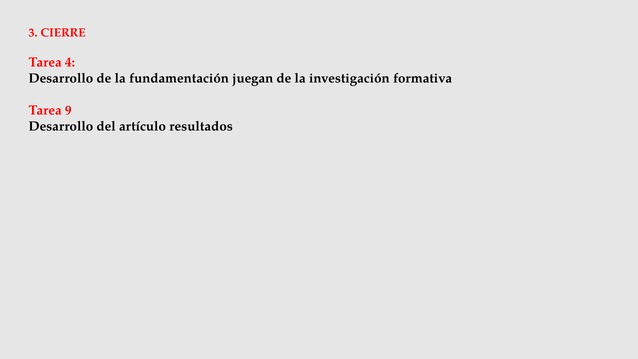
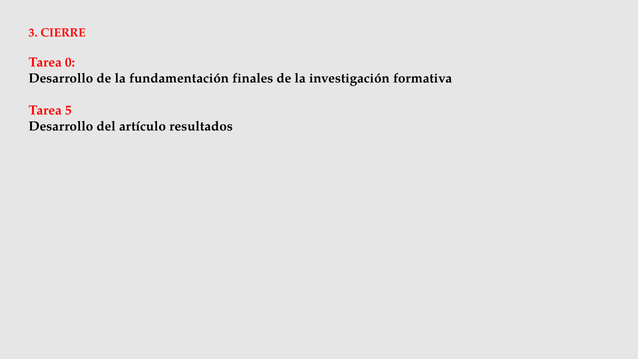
4: 4 -> 0 (70, 62)
juegan: juegan -> finales (253, 78)
9: 9 -> 5 (68, 110)
